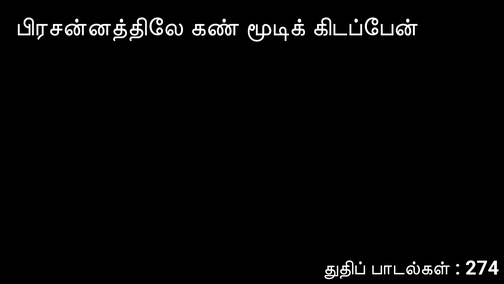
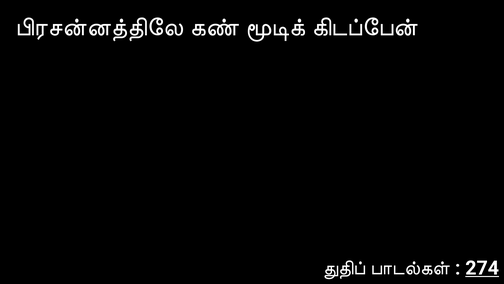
274 underline: none -> present (482, 268)
